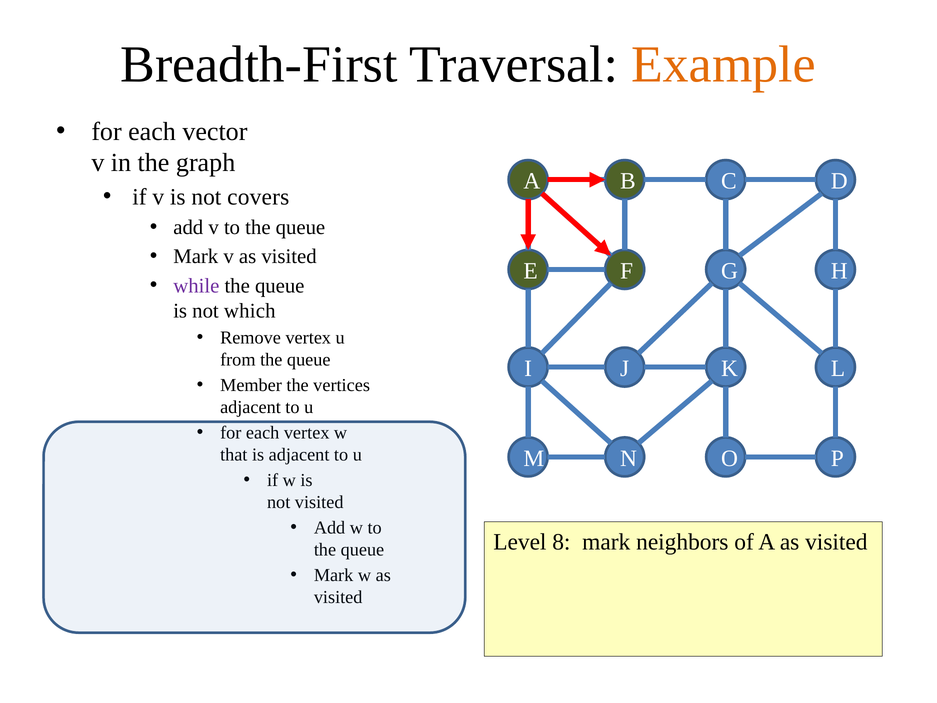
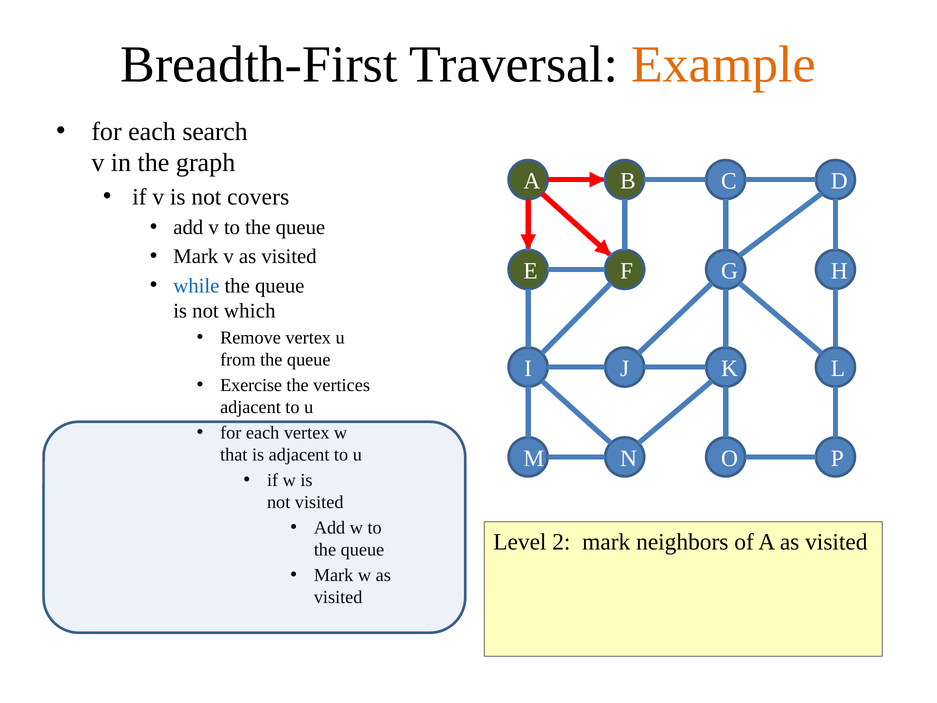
vector: vector -> search (215, 131)
while colour: purple -> blue (196, 286)
Member: Member -> Exercise (251, 385)
8: 8 -> 2 (561, 542)
